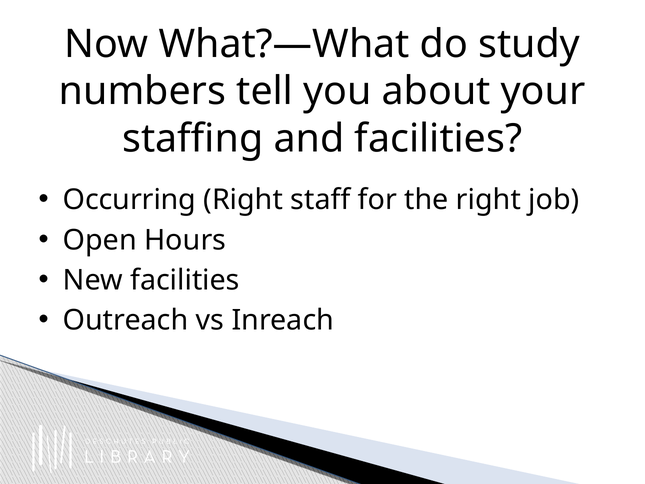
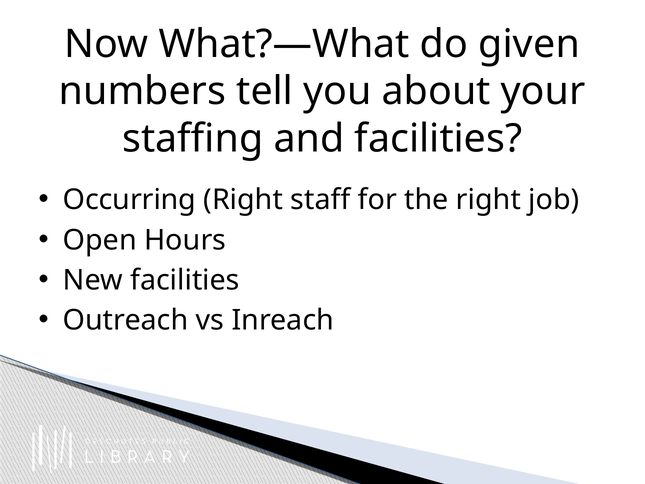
study: study -> given (529, 44)
